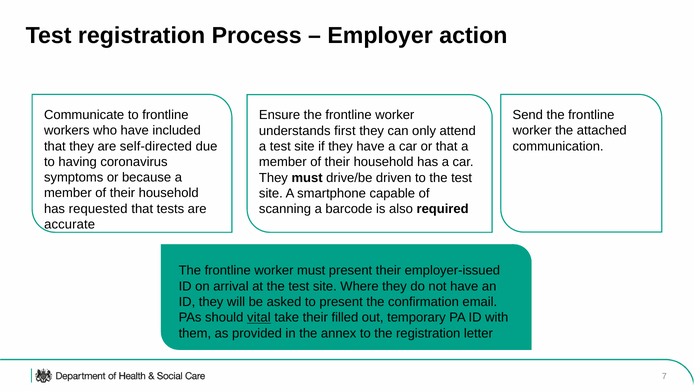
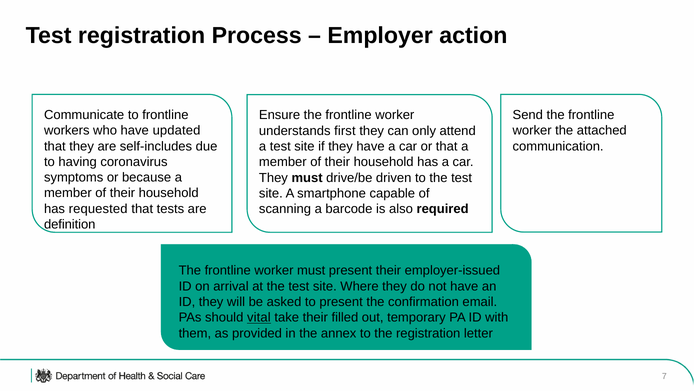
included: included -> updated (177, 130)
self-directed: self-directed -> self-includes (156, 146)
accurate: accurate -> definition (70, 224)
